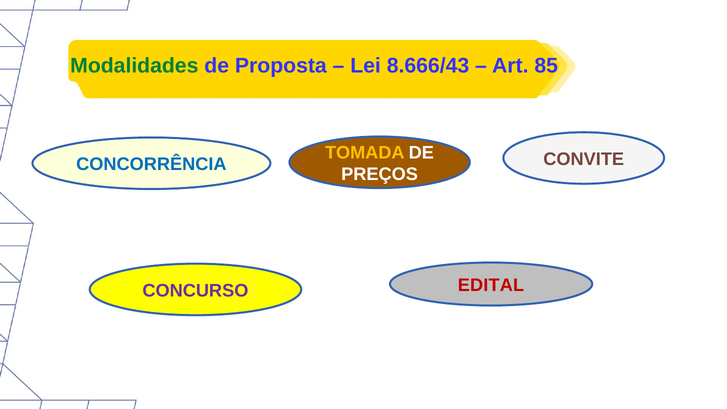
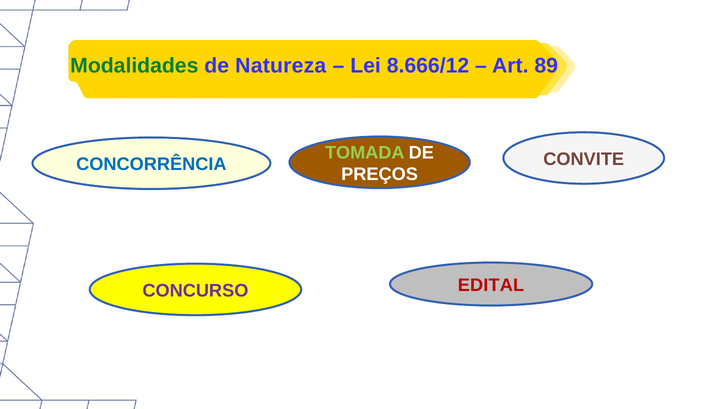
Proposta: Proposta -> Natureza (281, 66)
8.666/43: 8.666/43 -> 8.666/12 (428, 66)
85: 85 -> 89 (546, 66)
TOMADA colour: yellow -> light green (365, 153)
